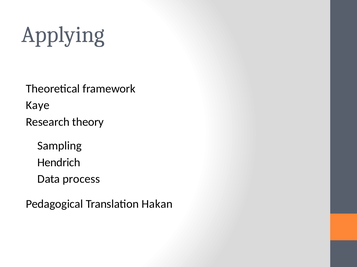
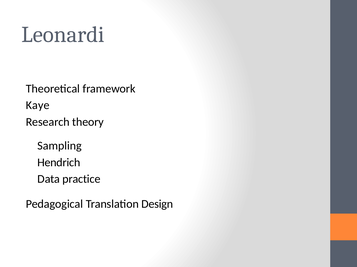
Applying: Applying -> Leonardi (63, 35)
process: process -> practice (81, 179)
Hakan: Hakan -> Design (157, 204)
